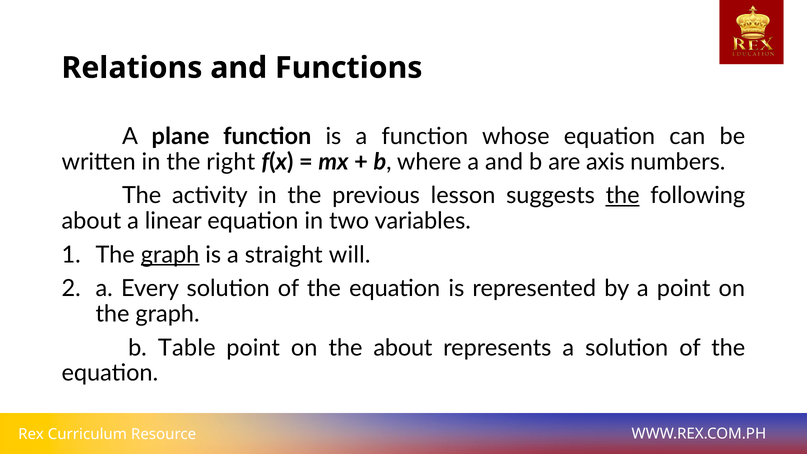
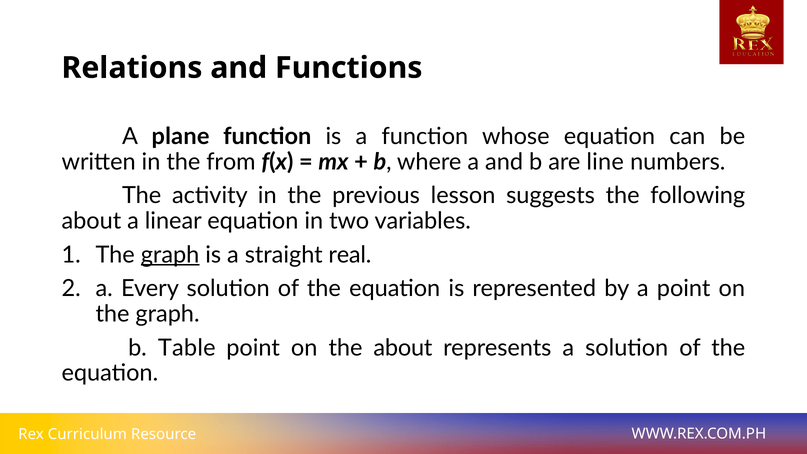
right: right -> from (231, 162)
axis: axis -> line (605, 162)
the underline: present -> none (623, 196)
will: will -> real (350, 255)
